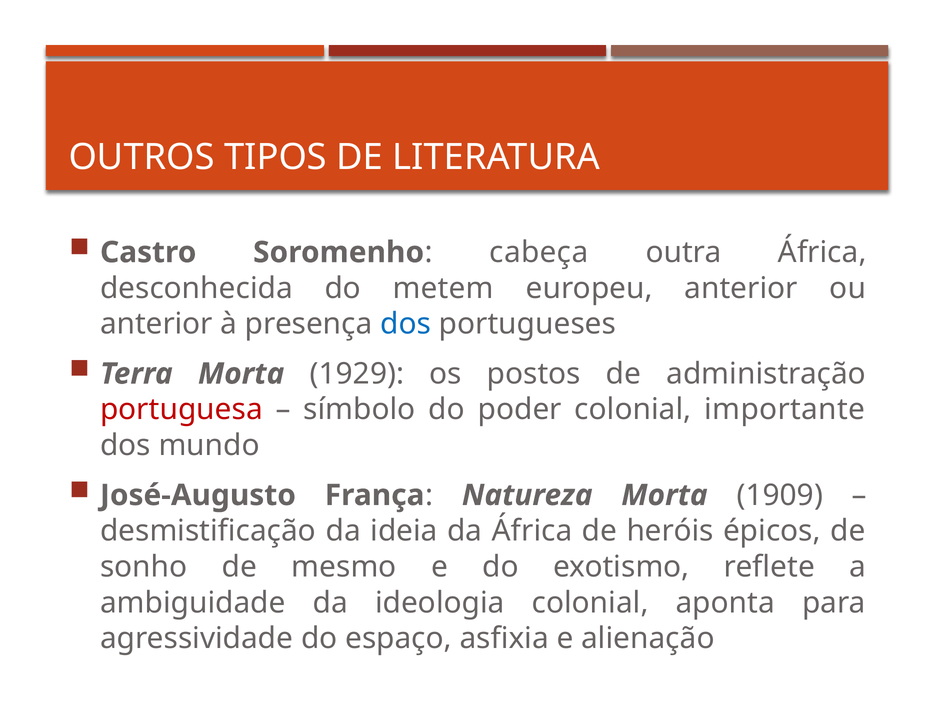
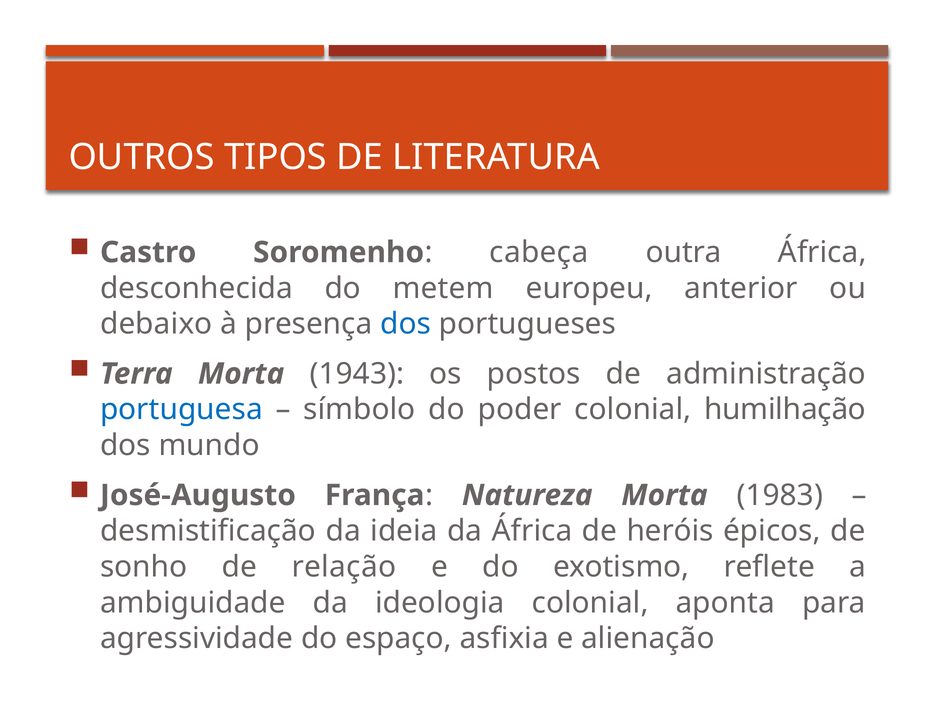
anterior: anterior -> debaixo (156, 324)
1929: 1929 -> 1943 (357, 374)
portuguesa colour: red -> blue (181, 410)
importante: importante -> humilhação (785, 410)
1909: 1909 -> 1983 (780, 495)
mesmo: mesmo -> relação (344, 567)
